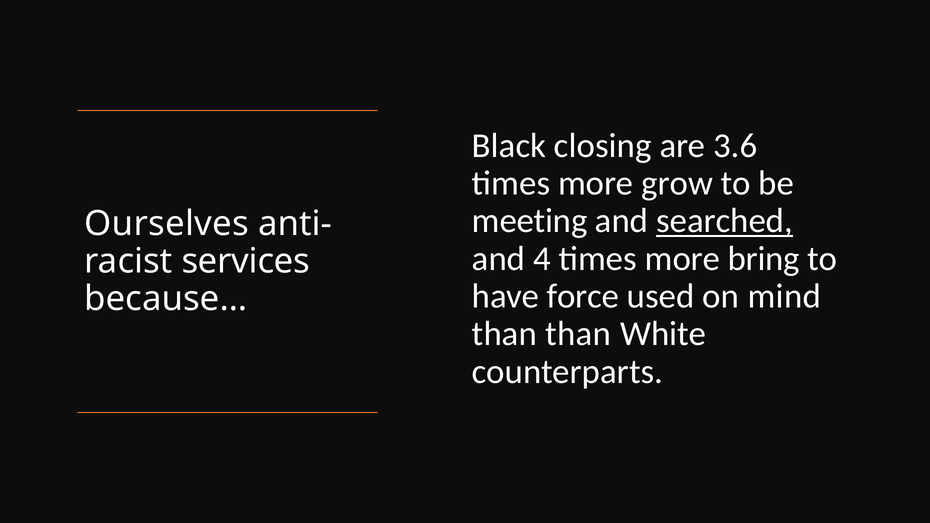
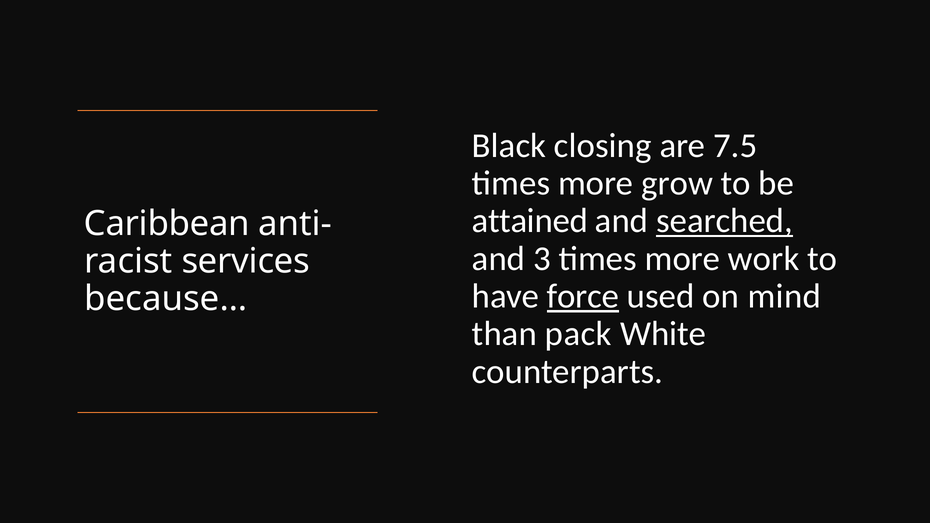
3.6: 3.6 -> 7.5 (735, 146)
meeting: meeting -> attained (530, 221)
Ourselves: Ourselves -> Caribbean (167, 224)
4: 4 -> 3 (542, 259)
bring: bring -> work (764, 259)
force underline: none -> present (583, 296)
than than: than -> pack (578, 334)
